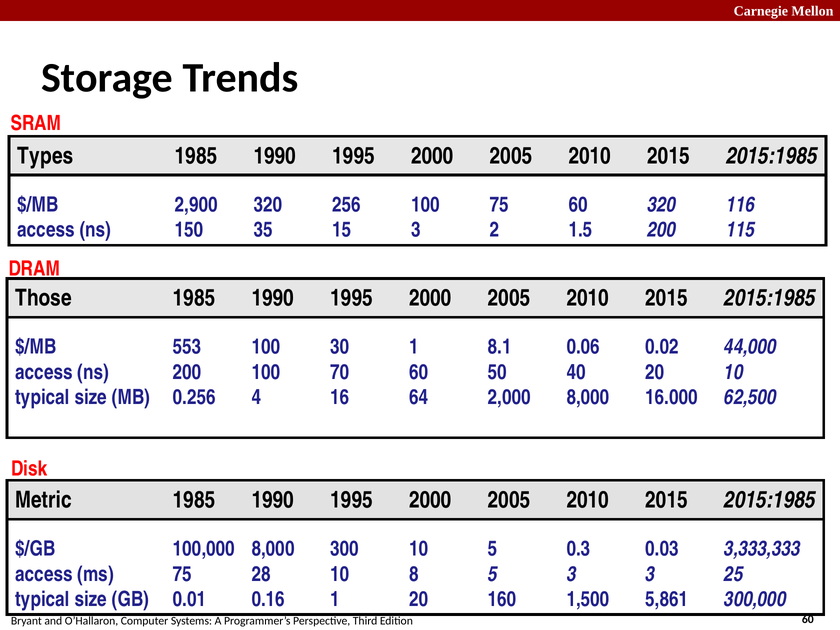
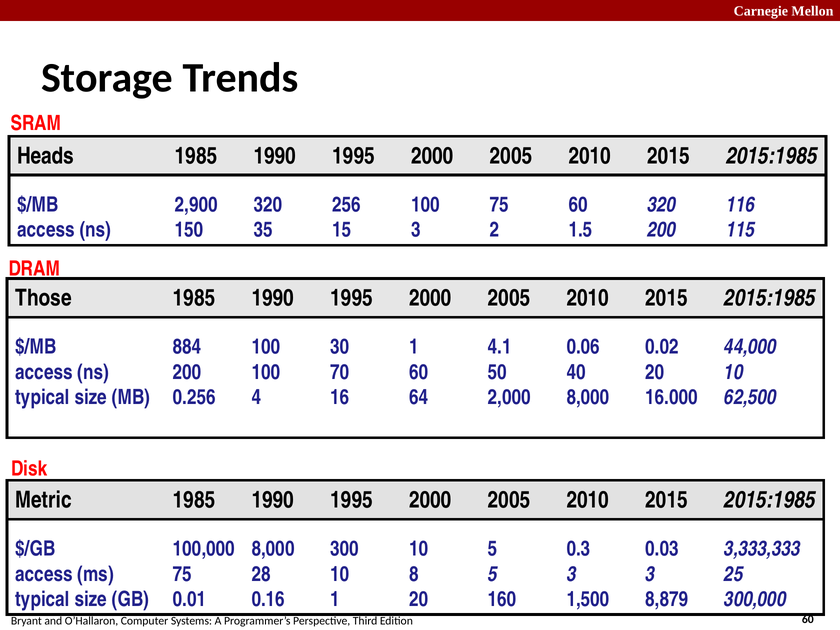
Types: Types -> Heads (46, 156)
553: 553 -> 884 (187, 347)
8.1: 8.1 -> 4.1 (500, 347)
5,861: 5,861 -> 8,879 (667, 599)
